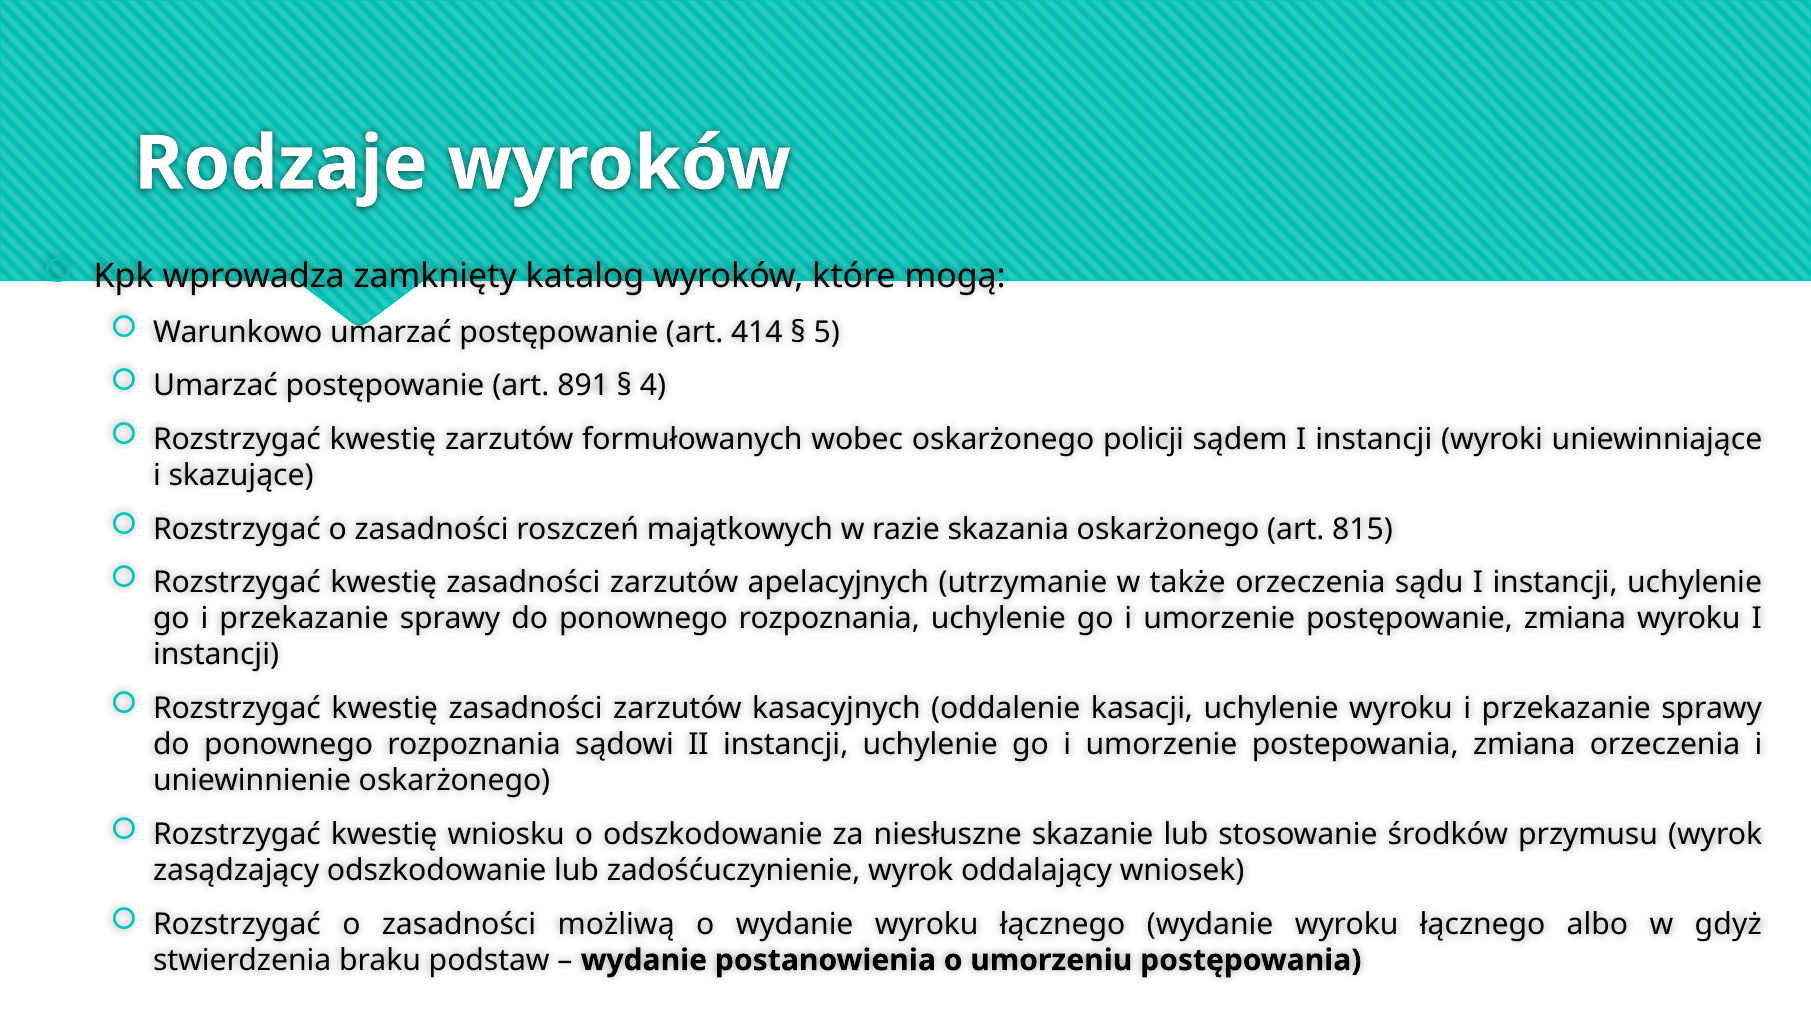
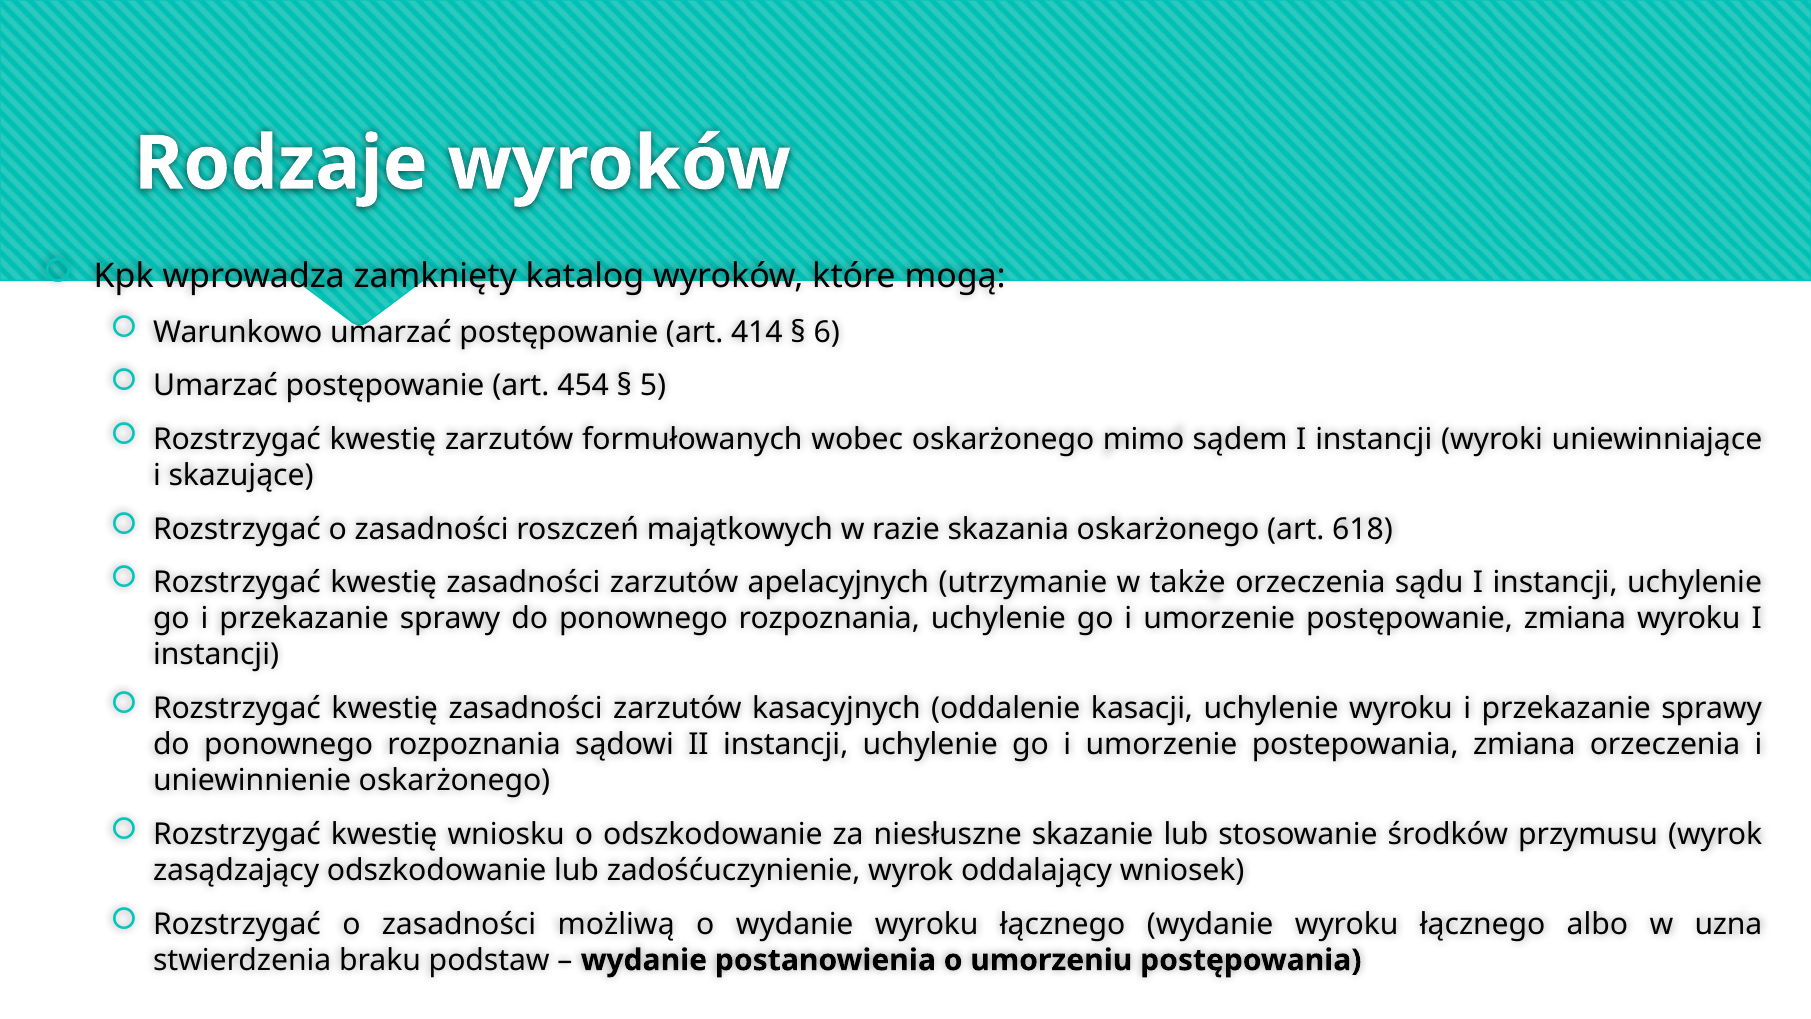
5: 5 -> 6 (827, 332)
891: 891 -> 454 (583, 386)
4: 4 -> 5 (653, 386)
policji: policji -> mimo (1144, 439)
815: 815 -> 618 (1362, 529)
gdyż: gdyż -> uzna (1728, 924)
